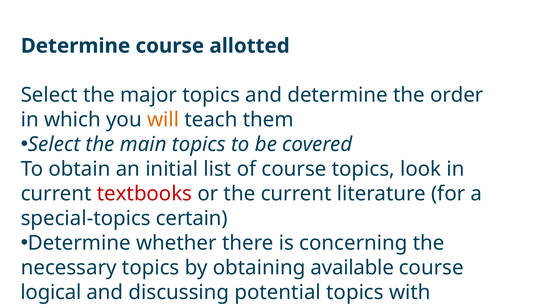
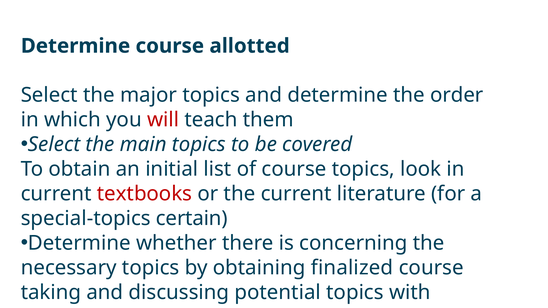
will colour: orange -> red (163, 120)
available: available -> finalized (352, 268)
logical: logical -> taking (51, 293)
